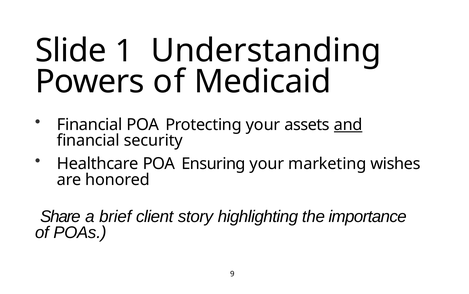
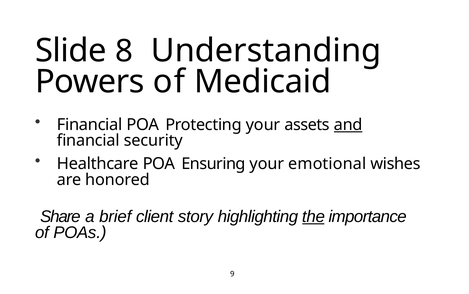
1: 1 -> 8 (124, 51)
marketing: marketing -> emotional (327, 164)
the underline: none -> present (313, 216)
